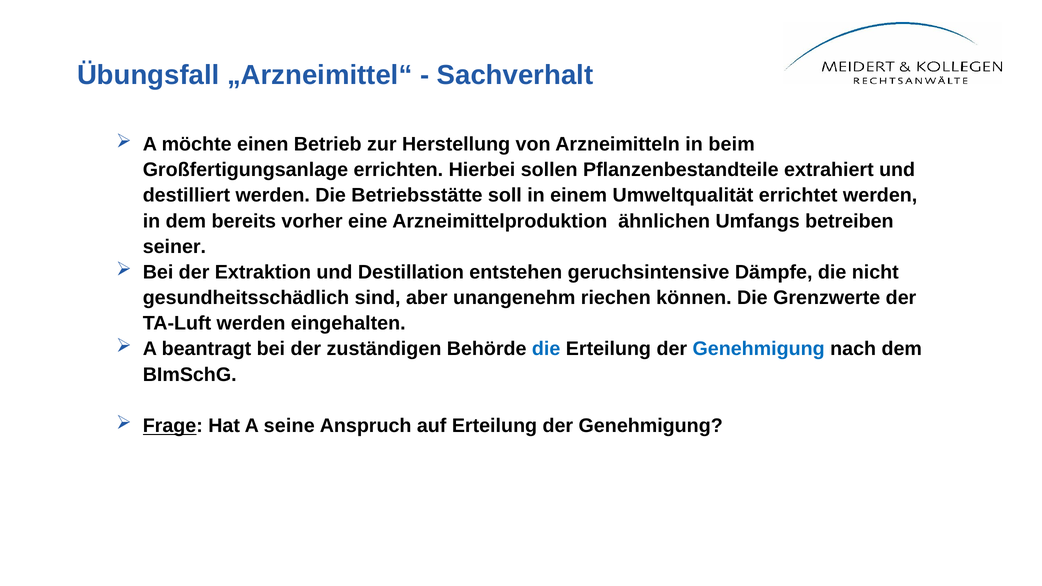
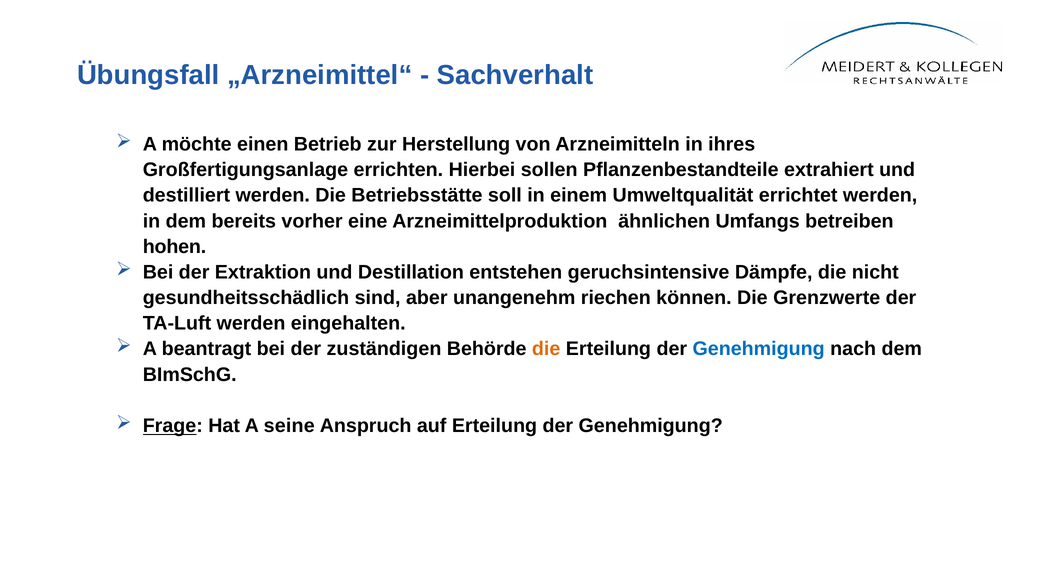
beim: beim -> ihres (732, 144)
seiner: seiner -> hohen (174, 247)
die colour: blue -> orange (546, 349)
